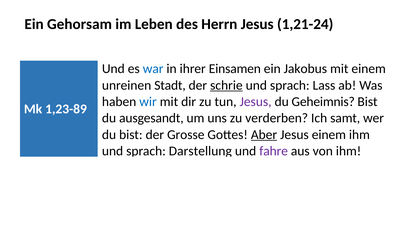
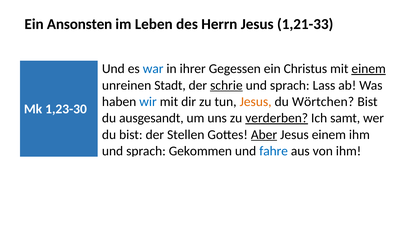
Gehorsam: Gehorsam -> Ansonsten (80, 24)
1,21-24: 1,21-24 -> 1,21-33 (305, 24)
Einsamen: Einsamen -> Gegessen (235, 69)
Jakobus: Jakobus -> Christus (305, 69)
einem underline: none -> present (369, 69)
Jesus colour: purple -> orange (256, 102)
Geheimnis: Geheimnis -> Wörtchen (323, 102)
1,23-89: 1,23-89 -> 1,23-30 (66, 109)
verderben underline: none -> present (277, 118)
Grosse: Grosse -> Stellen (186, 135)
Darstellung: Darstellung -> Gekommen (200, 151)
fahre colour: purple -> blue (274, 151)
